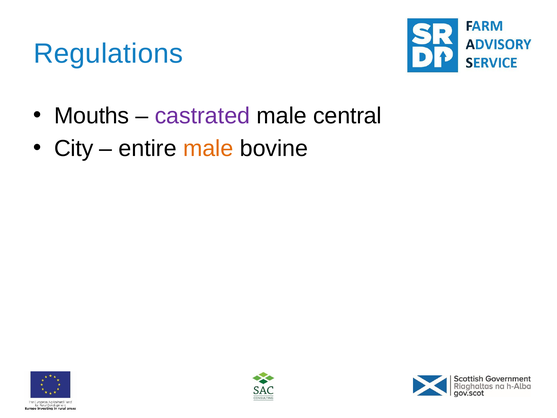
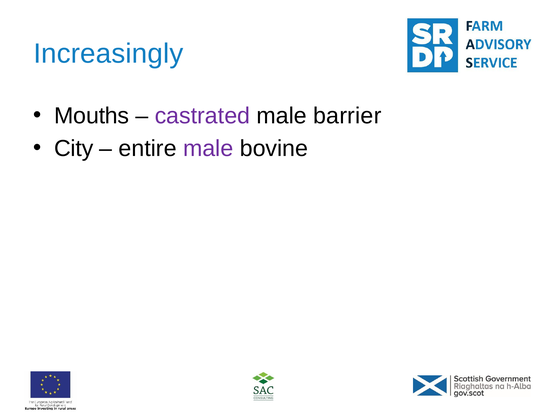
Regulations: Regulations -> Increasingly (108, 53)
central: central -> barrier (347, 116)
male colour: orange -> purple (208, 148)
